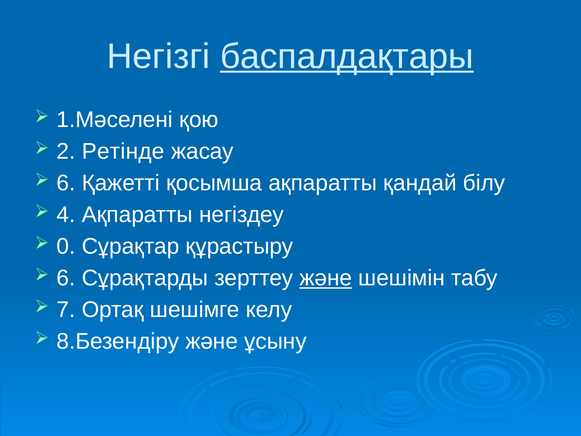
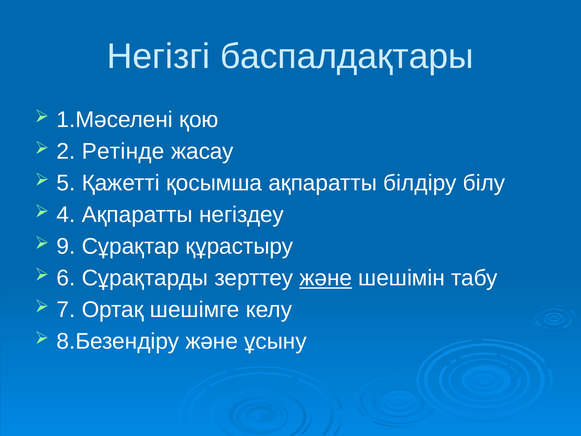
баспалдақтары underline: present -> none (347, 56)
6: 6 -> 5 (66, 183)
қандай: қандай -> білдіру (420, 183)
0: 0 -> 9 (66, 246)
